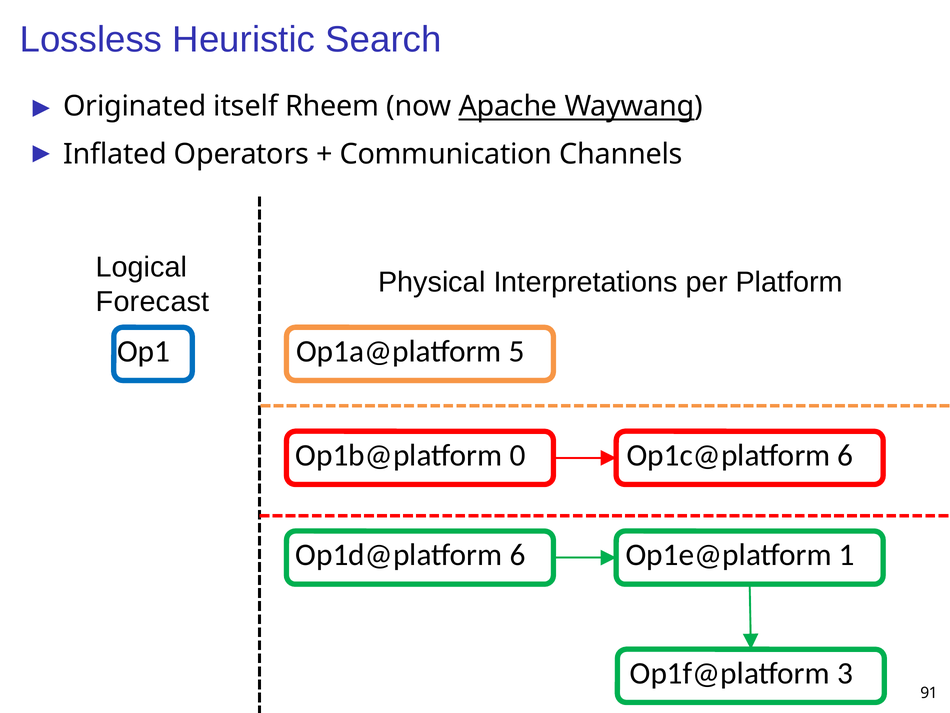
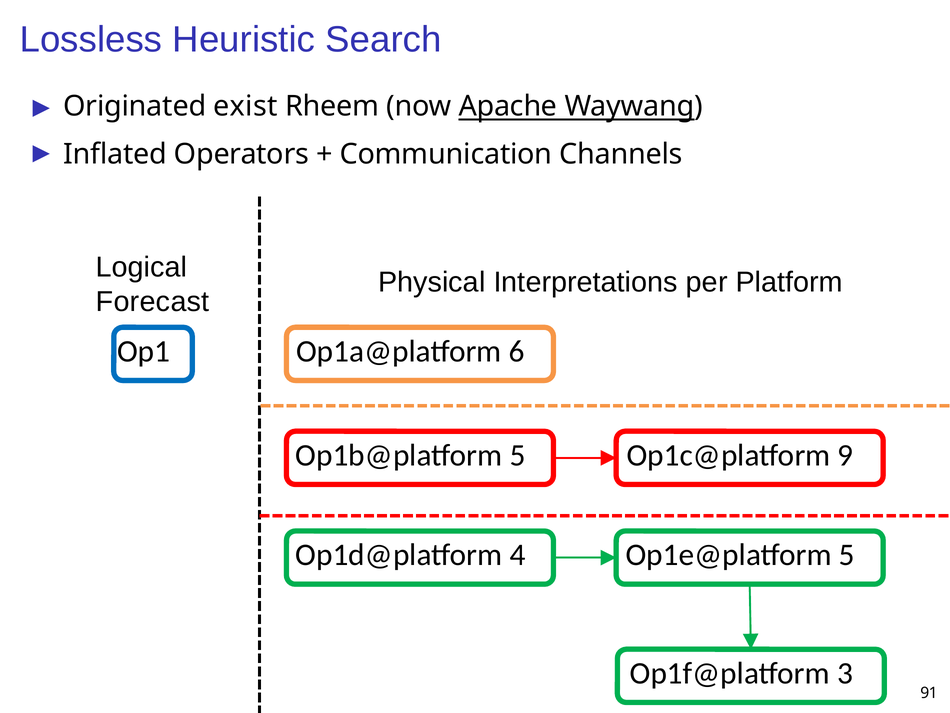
itself: itself -> exist (245, 106)
5: 5 -> 6 (517, 351)
Op1b@platform 0: 0 -> 5 (518, 455)
Op1c@platform 6: 6 -> 9 (845, 455)
Op1d@platform 6: 6 -> 4 (518, 555)
Op1e@platform 1: 1 -> 5 (847, 555)
